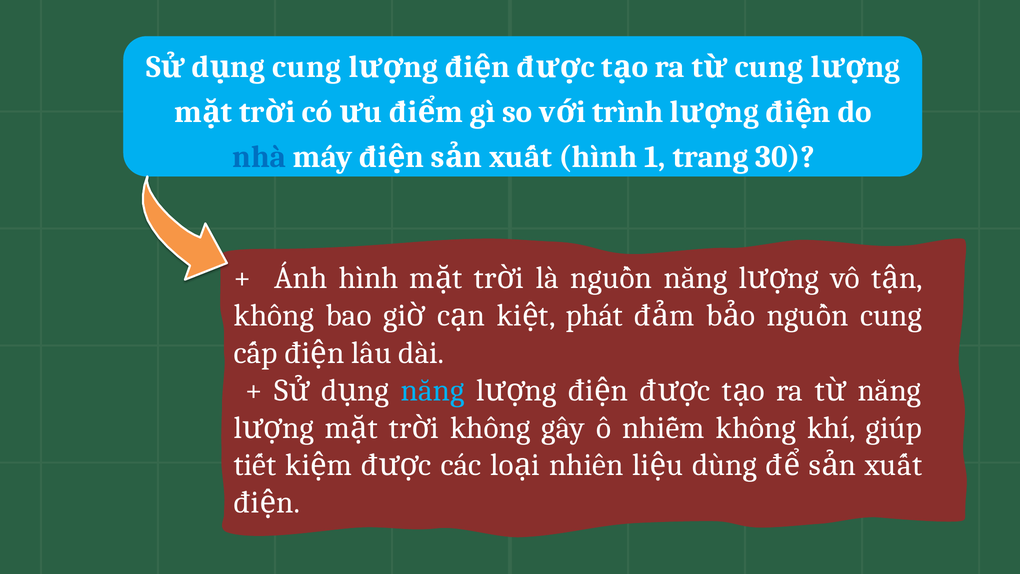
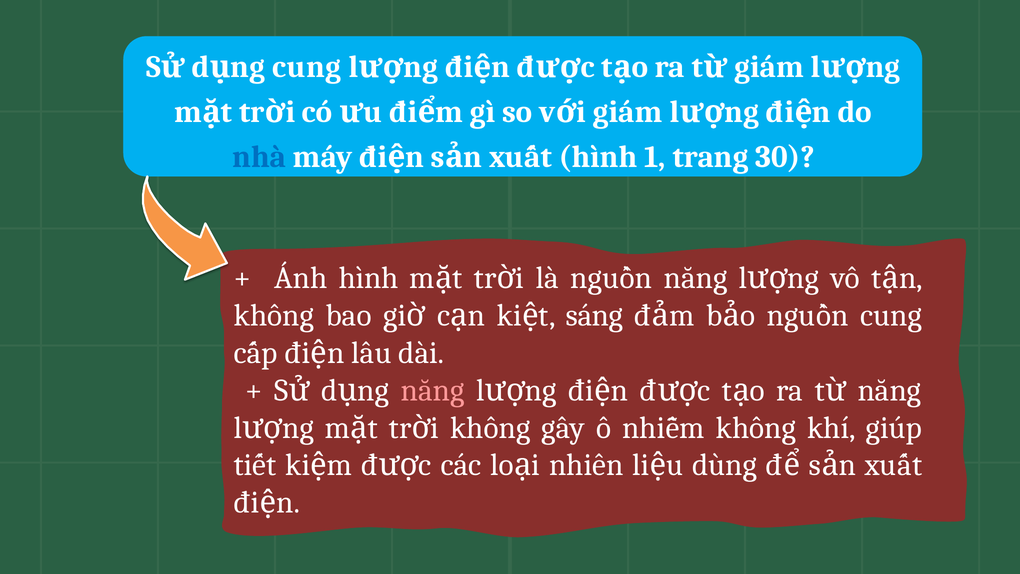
cung: cung -> giám (769, 67)
trình: trình -> giám (628, 112)
phát: phát -> sáng (594, 315)
năng colour: light blue -> pink (433, 390)
